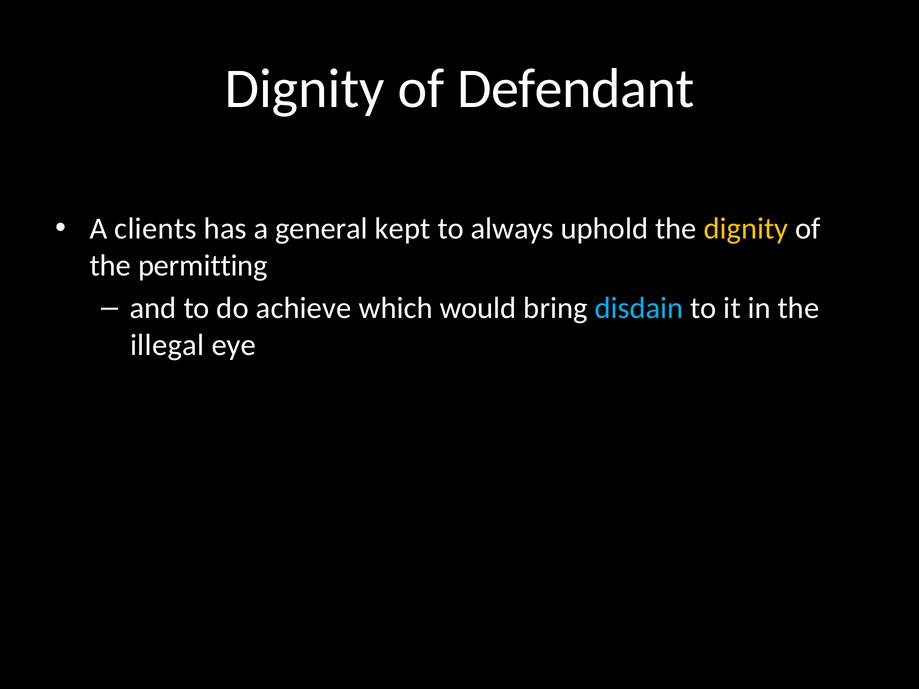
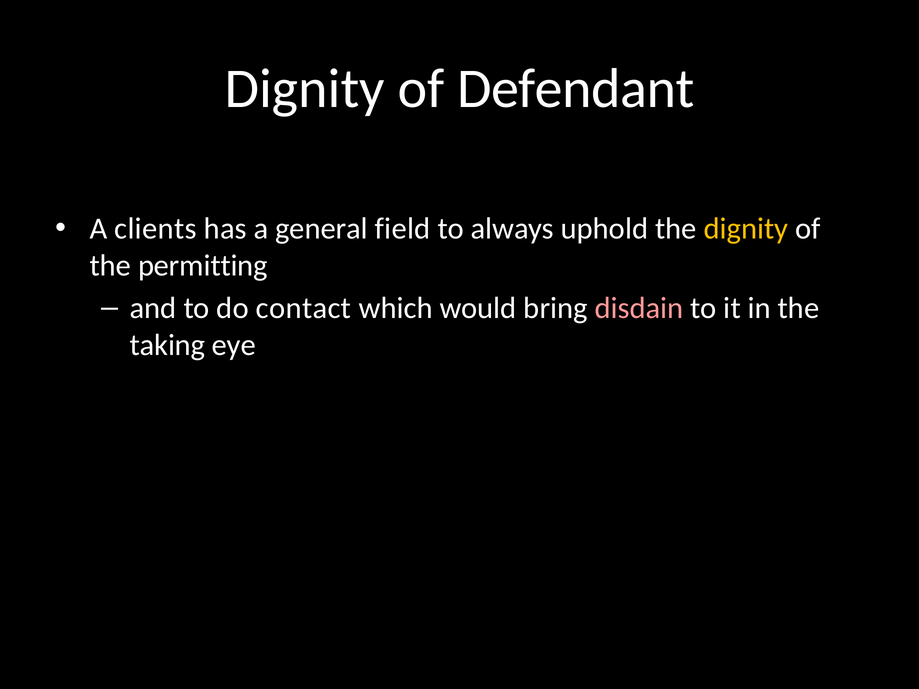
kept: kept -> field (403, 229)
achieve: achieve -> contact (304, 308)
disdain colour: light blue -> pink (639, 308)
illegal: illegal -> taking (168, 345)
